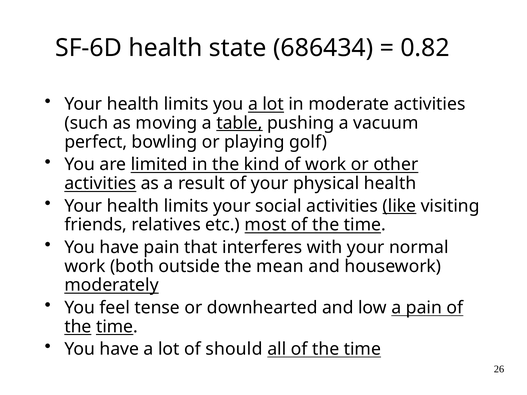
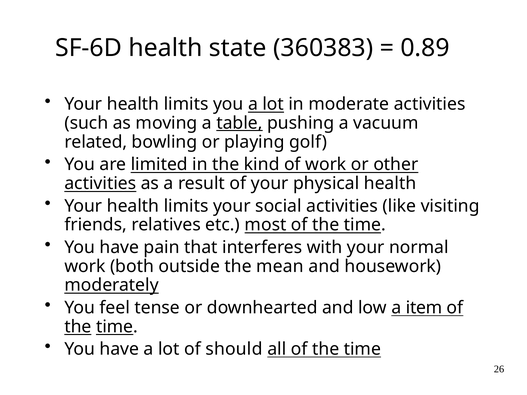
686434: 686434 -> 360383 (323, 48)
0.82: 0.82 -> 0.89 (425, 48)
perfect: perfect -> related (96, 142)
like underline: present -> none (399, 206)
a pain: pain -> item (424, 308)
